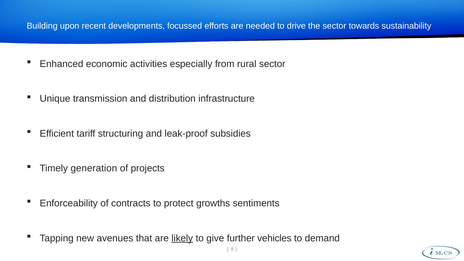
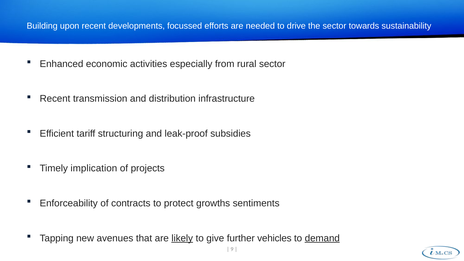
Unique: Unique -> Recent (55, 99)
generation: generation -> implication (94, 168)
demand underline: none -> present (322, 238)
